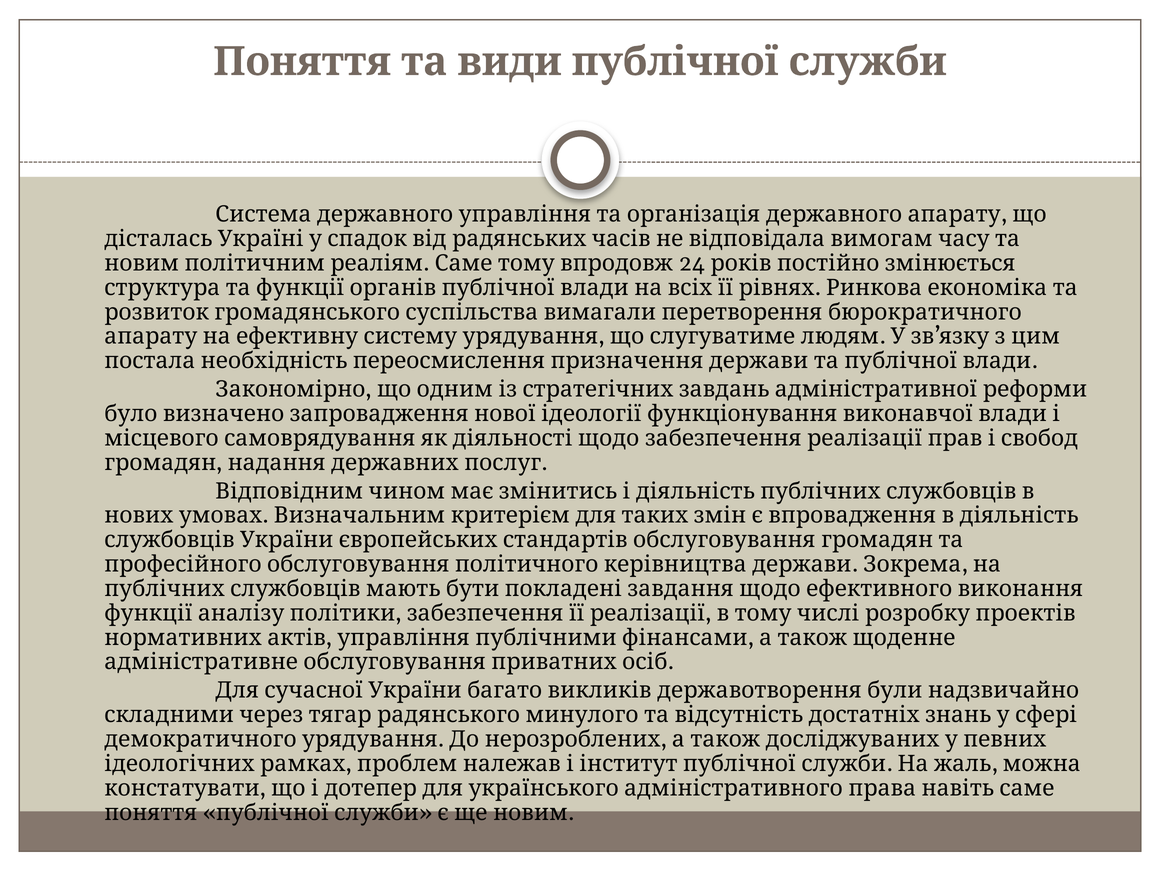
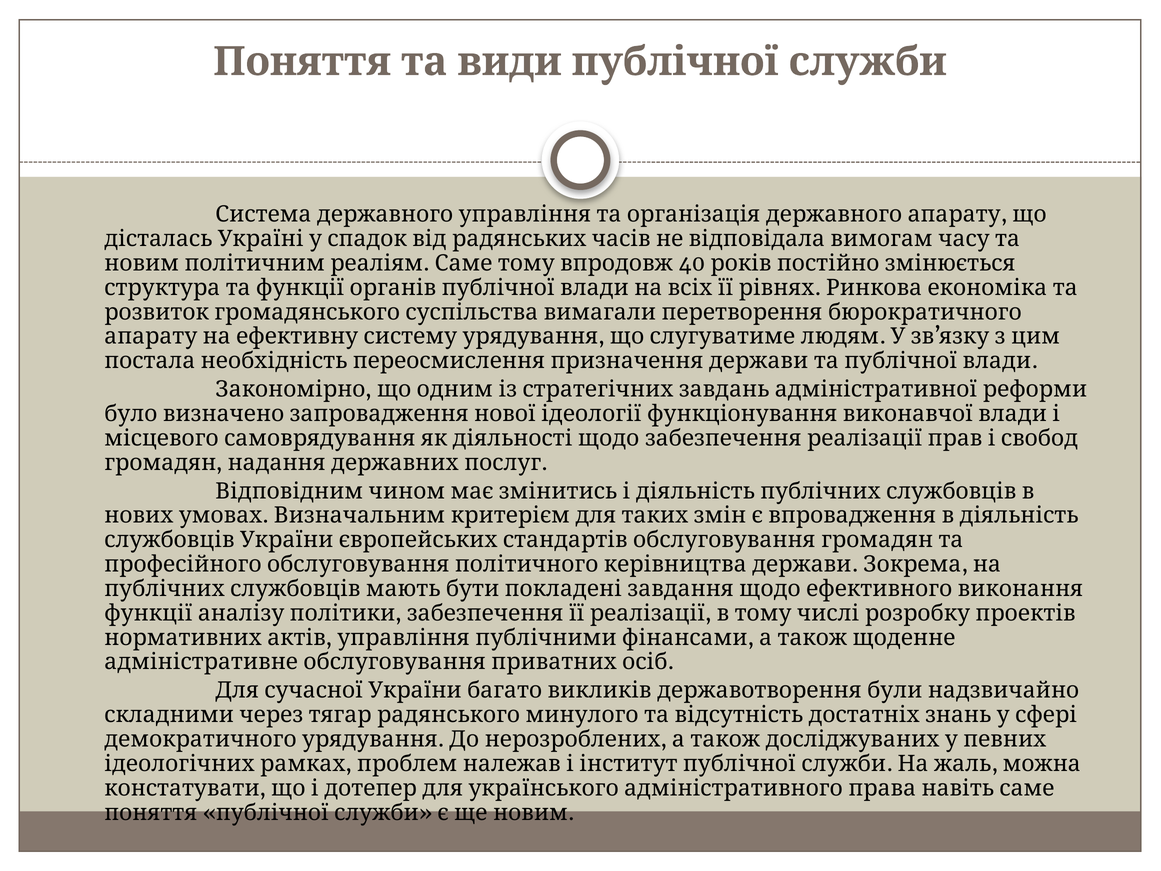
24: 24 -> 40 (692, 263)
